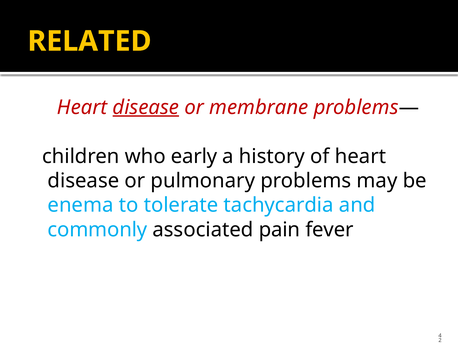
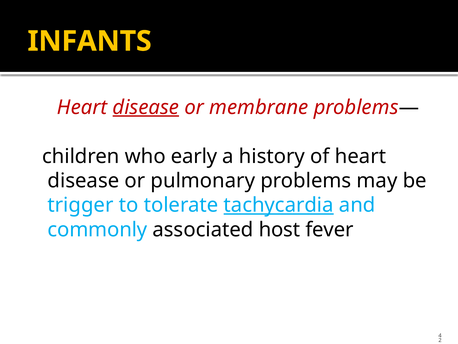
RELATED: RELATED -> INFANTS (90, 41)
enema: enema -> trigger (81, 205)
tachycardia underline: none -> present (279, 205)
pain: pain -> host (280, 229)
